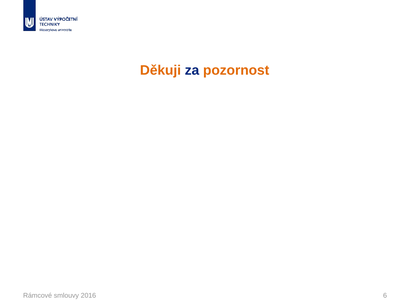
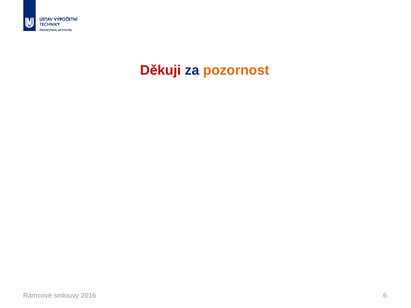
Děkuji colour: orange -> red (160, 70)
